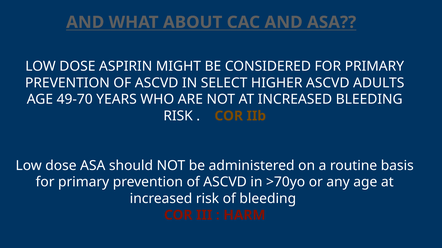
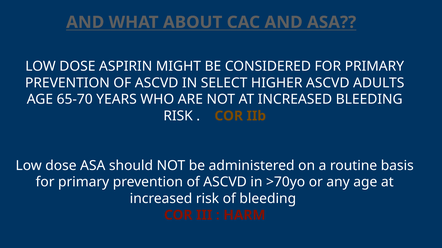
49-70: 49-70 -> 65-70 (75, 100)
